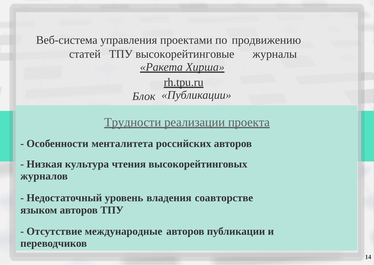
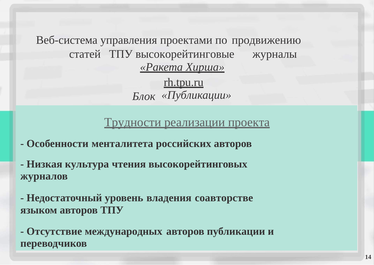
международные: международные -> международных (124, 231)
